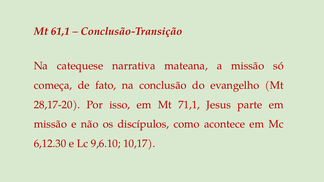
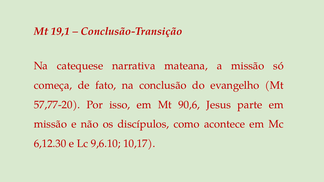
61,1: 61,1 -> 19,1 (60, 31)
28,17-20: 28,17-20 -> 57,77-20 (57, 105)
71,1: 71,1 -> 90,6 (189, 105)
